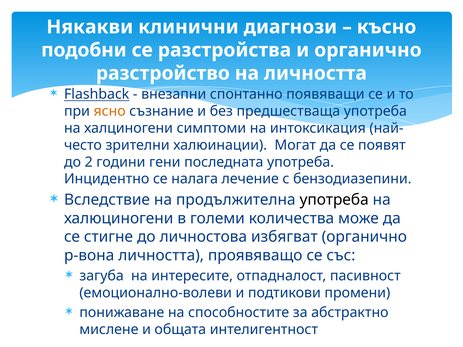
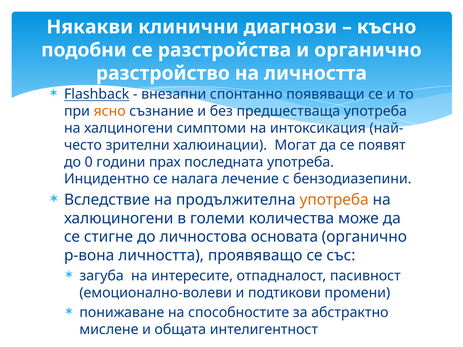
2: 2 -> 0 (89, 162)
гени: гени -> прах (165, 162)
употреба colour: black -> orange (334, 200)
избягват: избягват -> основата (284, 237)
